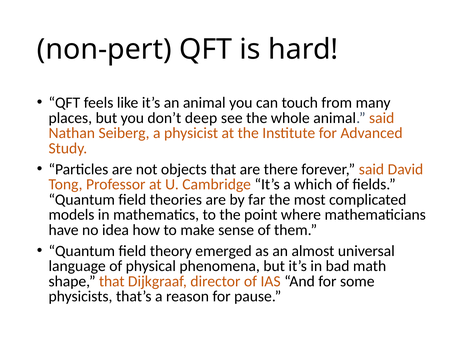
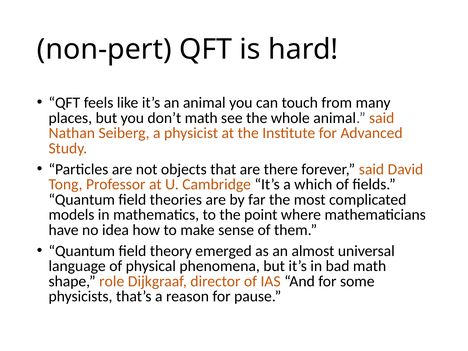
don’t deep: deep -> math (201, 118)
shape that: that -> role (112, 281)
